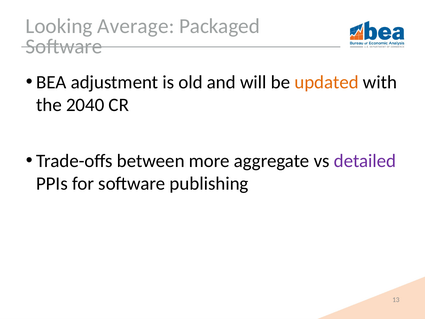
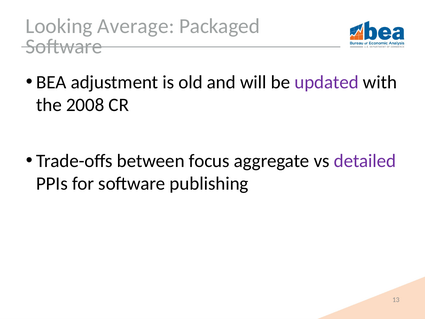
updated colour: orange -> purple (327, 82)
2040: 2040 -> 2008 (85, 105)
more: more -> focus (209, 161)
